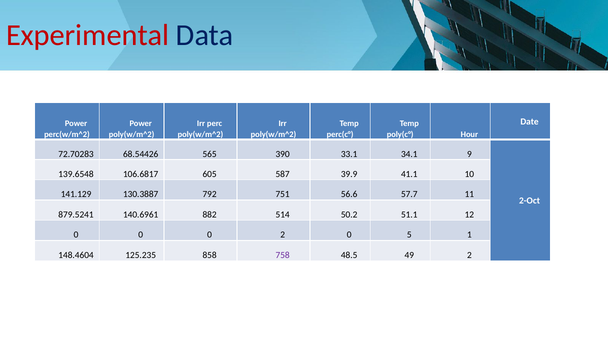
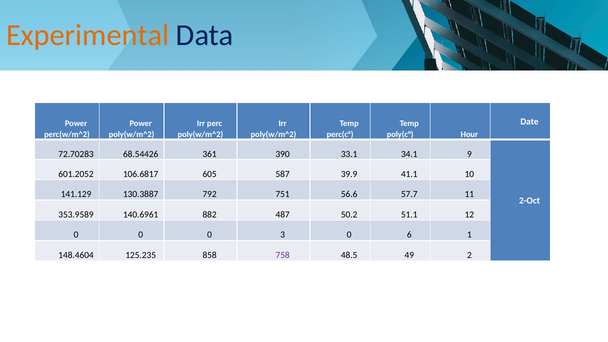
Experimental colour: red -> orange (88, 35)
565: 565 -> 361 (210, 154)
139.6548: 139.6548 -> 601.2052 (76, 174)
879.5241: 879.5241 -> 353.9589 (76, 215)
514: 514 -> 487 (283, 215)
0 2: 2 -> 3 (283, 235)
5: 5 -> 6 (409, 235)
